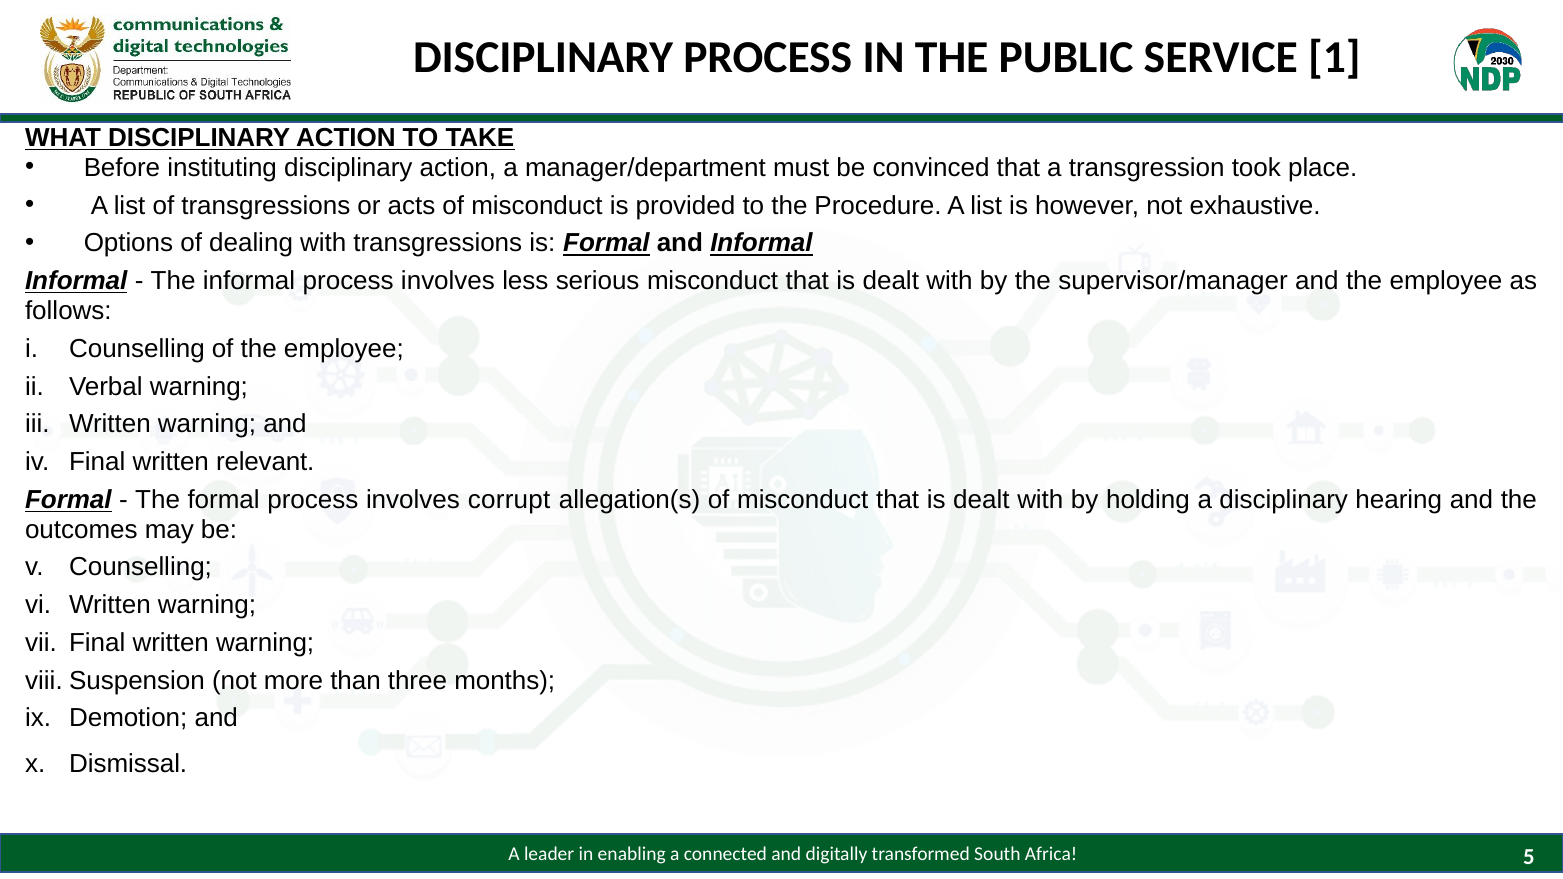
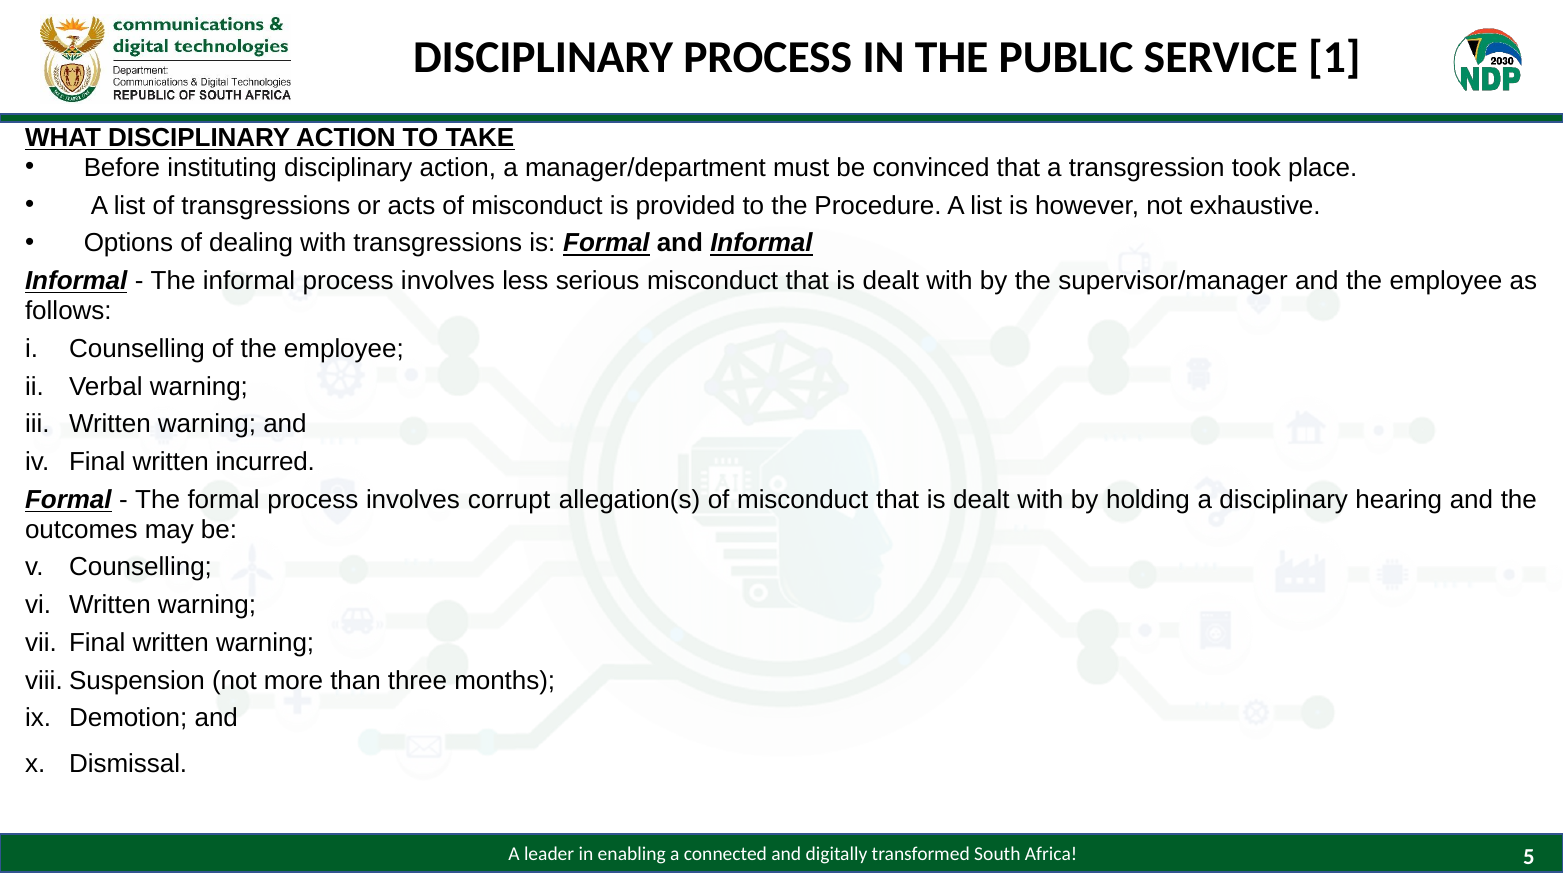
relevant: relevant -> incurred (265, 462)
